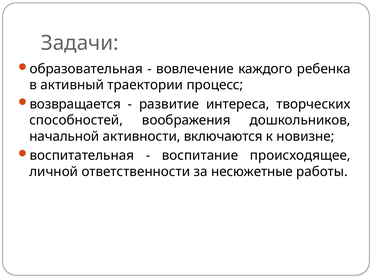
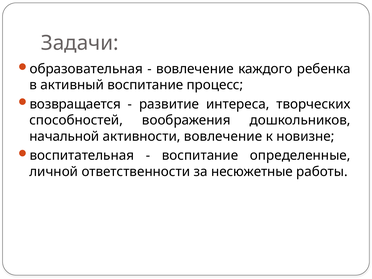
активный траектории: траектории -> воспитание (145, 85)
активности включаются: включаются -> вовлечение (223, 136)
происходящее: происходящее -> определенные (300, 156)
